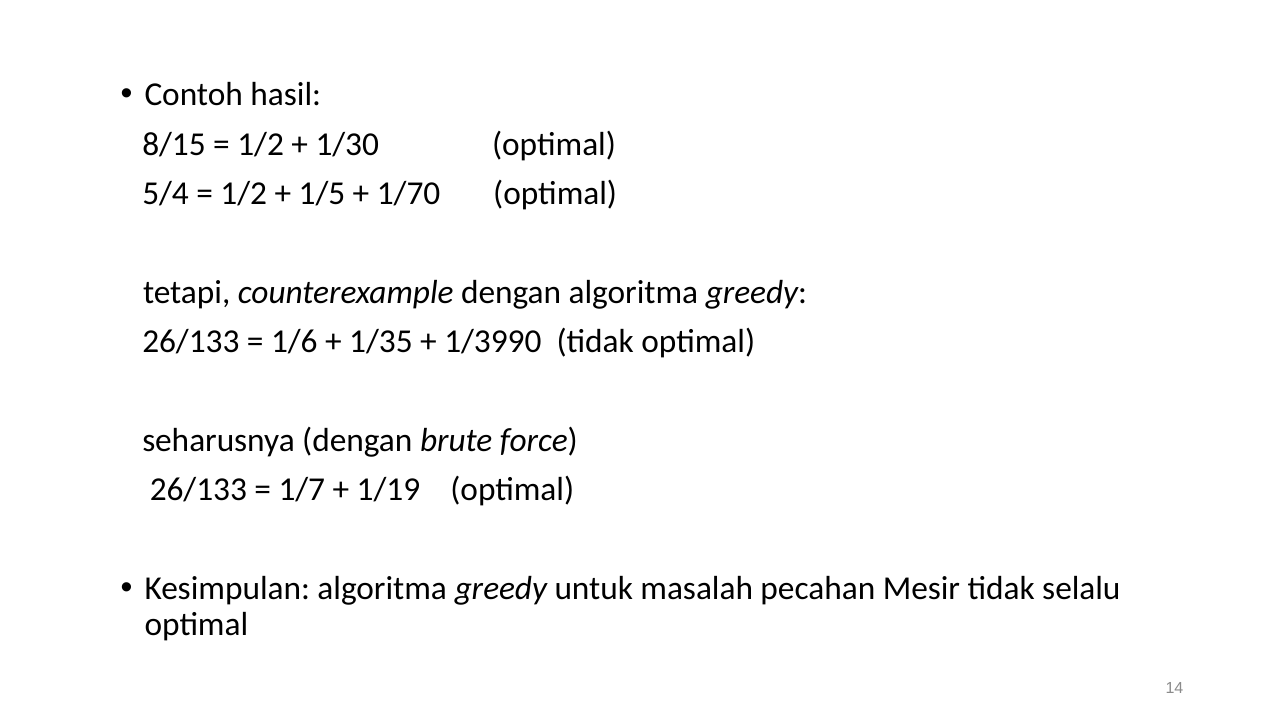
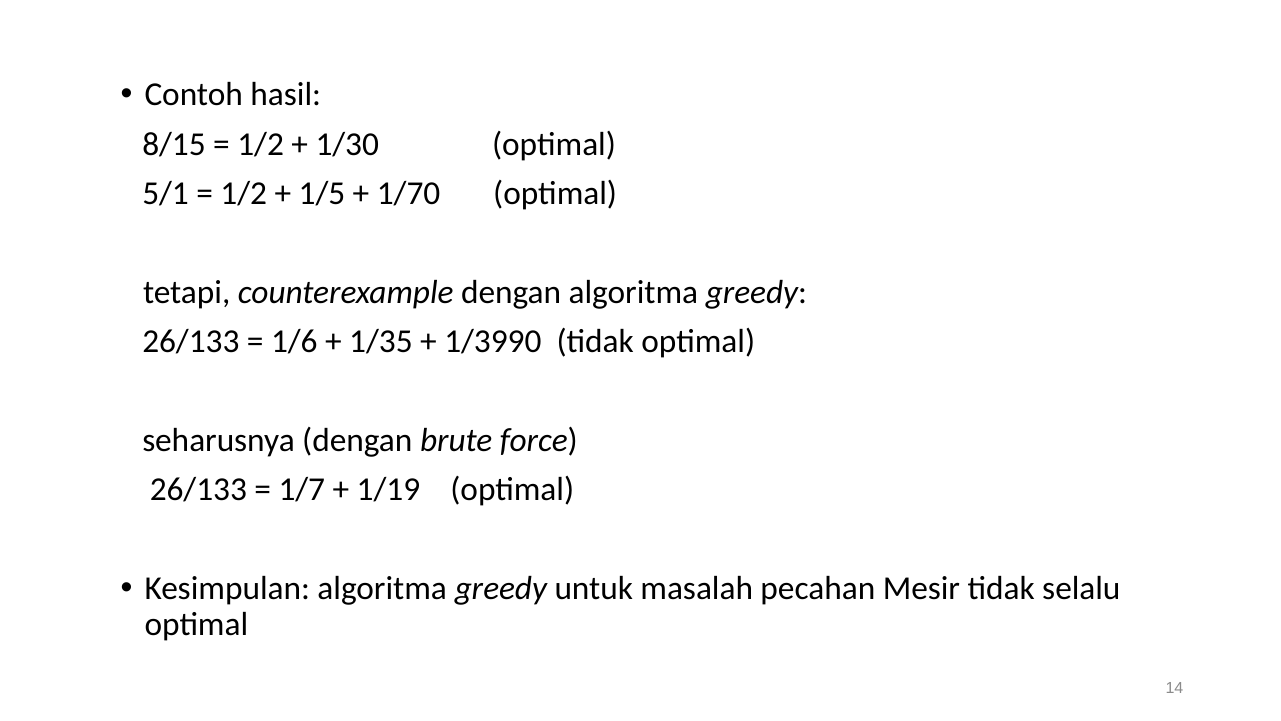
5/4: 5/4 -> 5/1 (166, 193)
